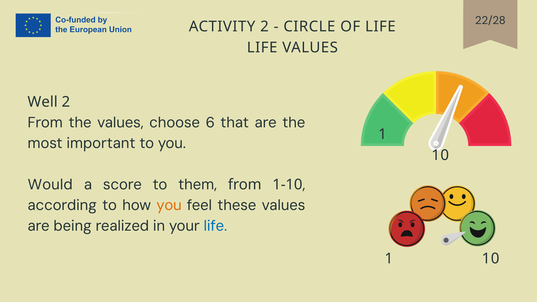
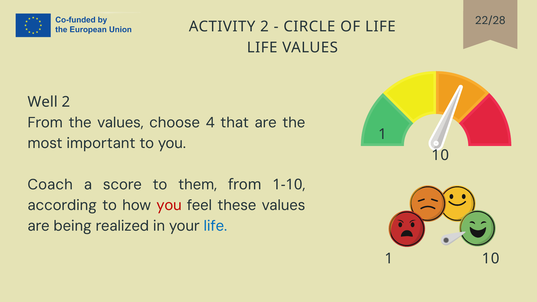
6: 6 -> 4 (210, 123)
Would: Would -> Coach (50, 185)
you colour: orange -> red (169, 205)
